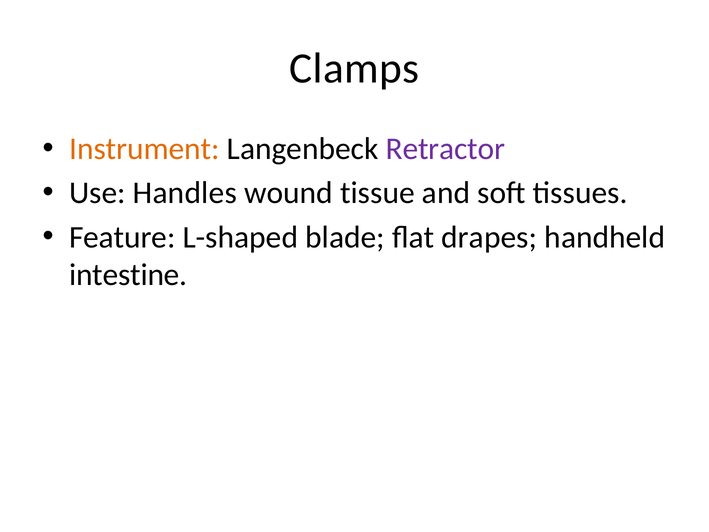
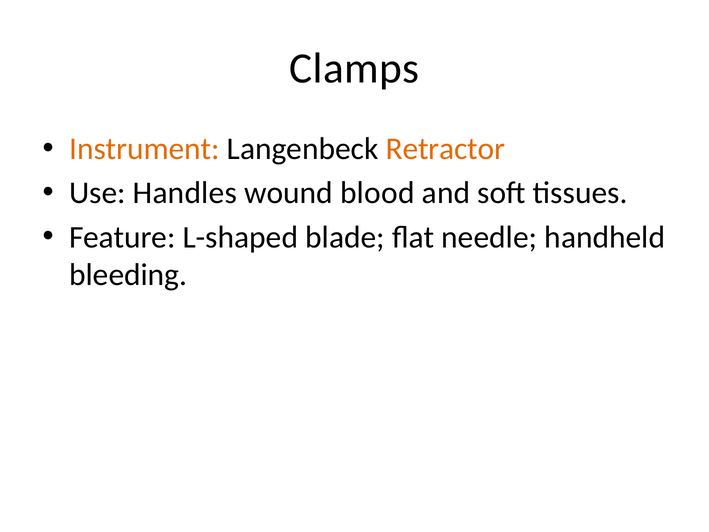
Retractor colour: purple -> orange (445, 149)
tissue: tissue -> blood (377, 193)
drapes: drapes -> needle (489, 237)
intestine: intestine -> bleeding (128, 275)
